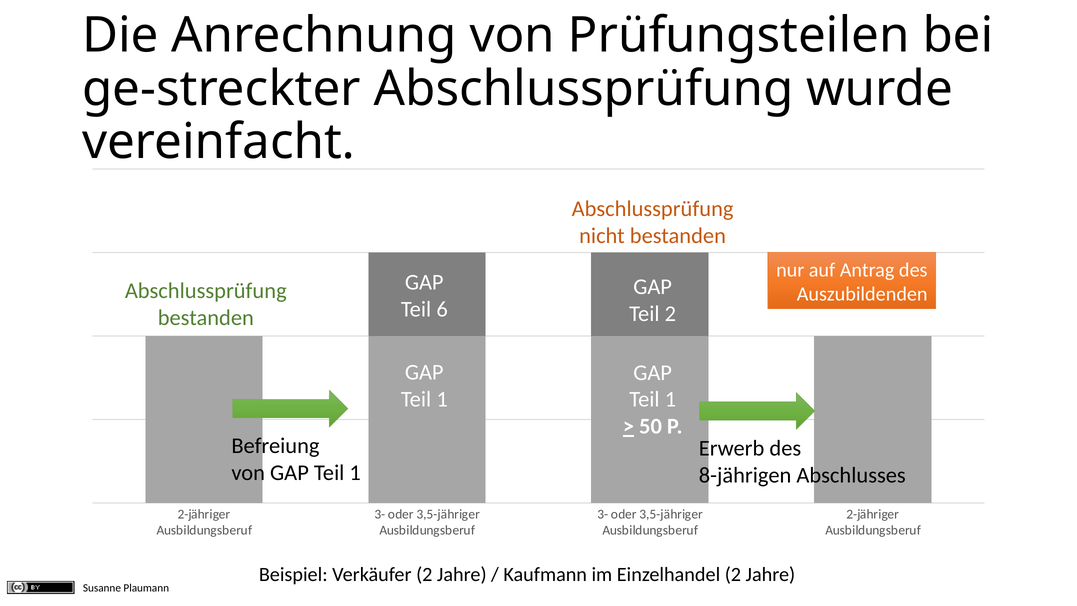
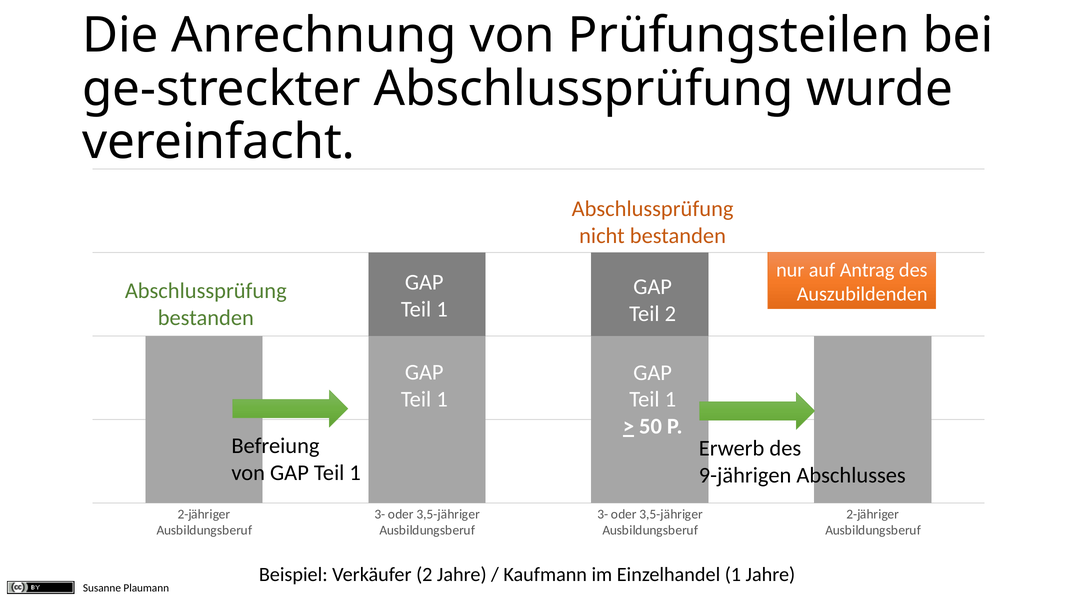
6: 6 -> 1 (442, 309)
8-jährigen: 8-jährigen -> 9-jährigen (745, 475)
Einzelhandel 2: 2 -> 1 (733, 574)
